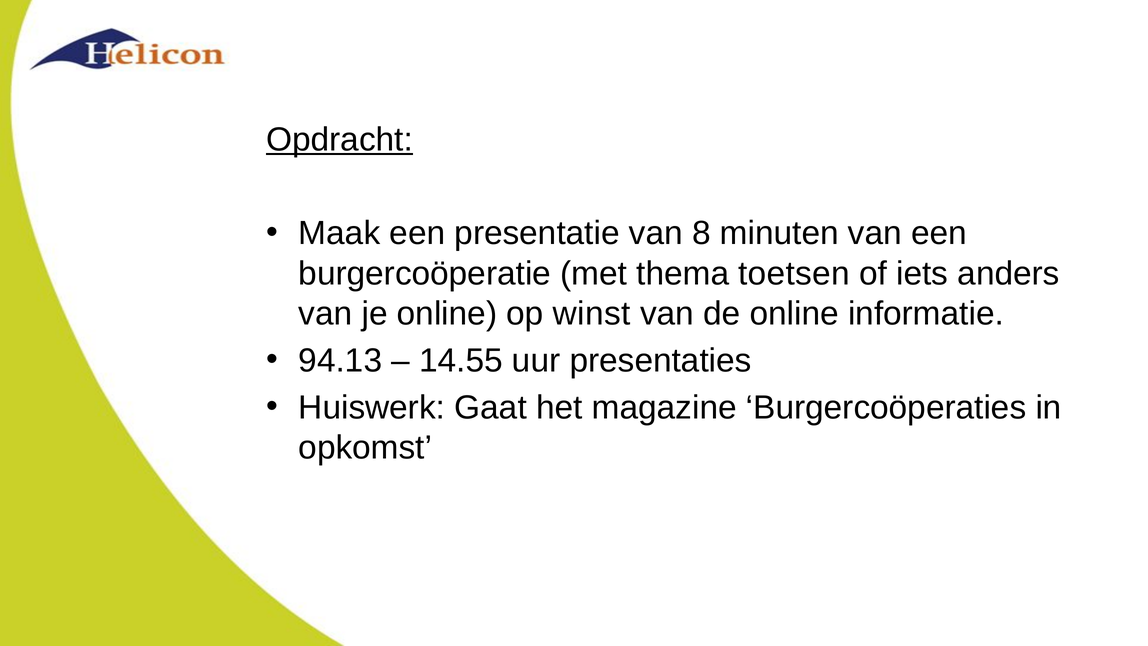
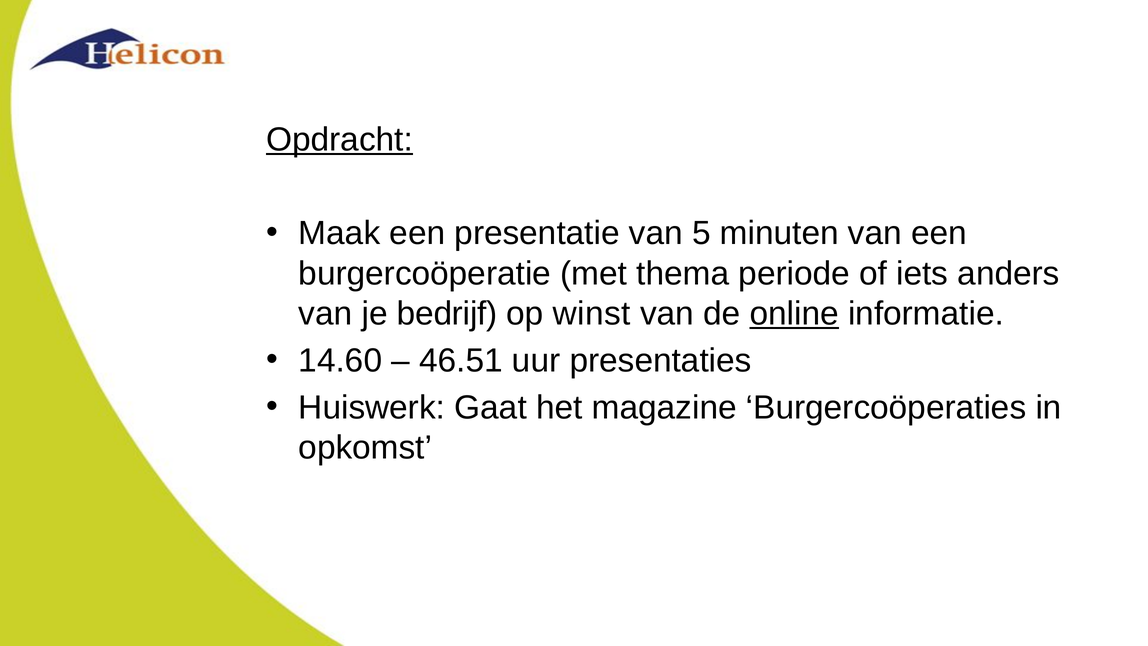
8: 8 -> 5 (701, 233)
toetsen: toetsen -> periode (794, 273)
je online: online -> bedrijf (447, 314)
online underline: none -> present (794, 314)
94.13: 94.13 -> 14.60 (340, 361)
14.55: 14.55 -> 46.51 (461, 361)
